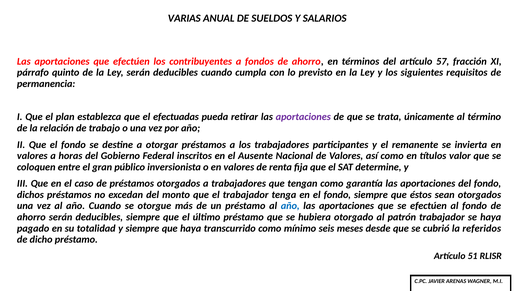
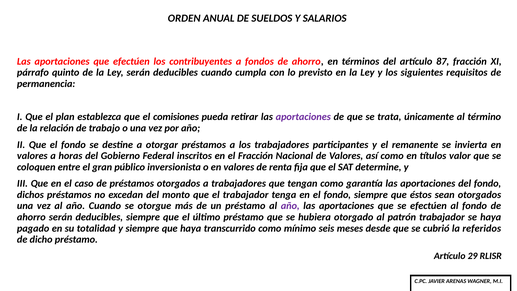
VARIAS: VARIAS -> ORDEN (184, 18)
57: 57 -> 87 (443, 61)
efectuadas: efectuadas -> comisiones (176, 117)
el Ausente: Ausente -> Fracción (256, 156)
año colour: blue -> purple (290, 206)
51: 51 -> 29 (473, 256)
